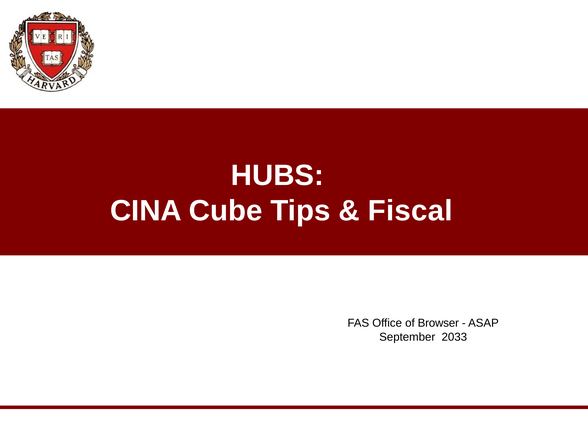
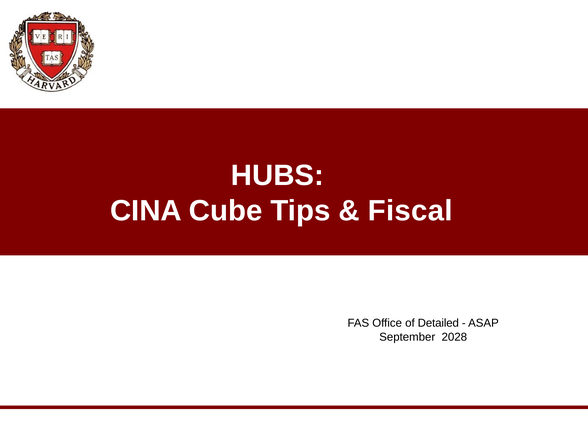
Browser: Browser -> Detailed (438, 323)
2033: 2033 -> 2028 (454, 337)
